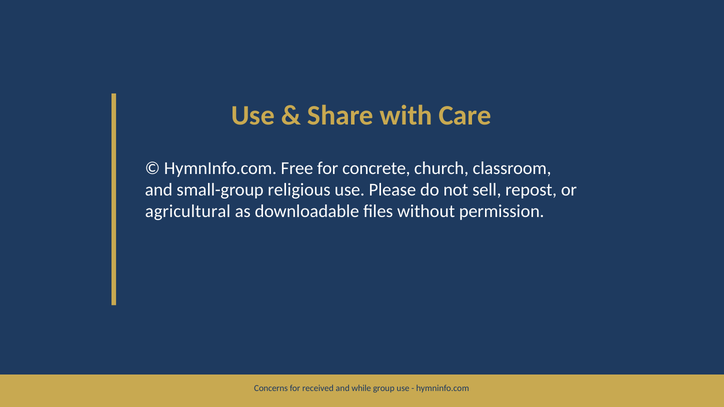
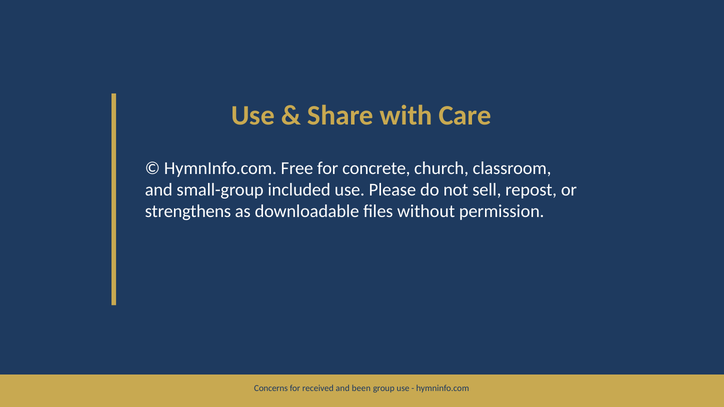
religious: religious -> included (299, 190)
agricultural: agricultural -> strengthens (188, 212)
while: while -> been (361, 388)
